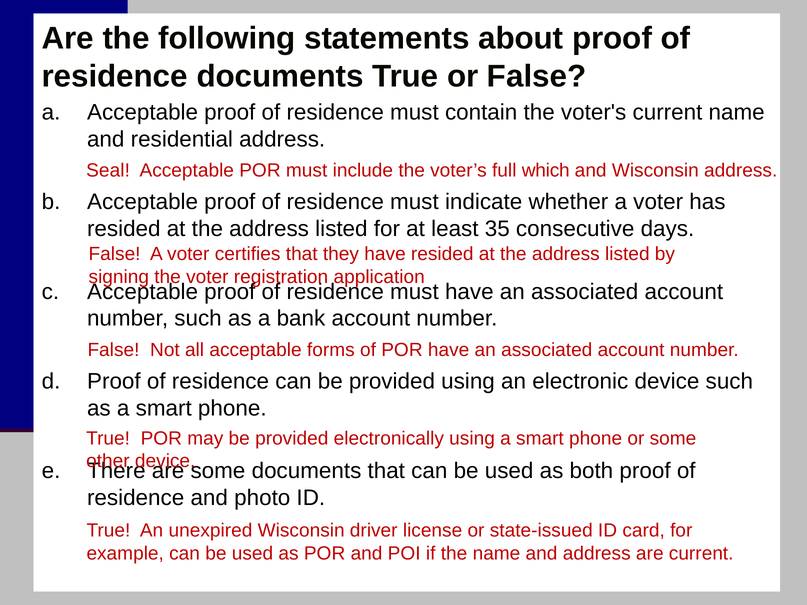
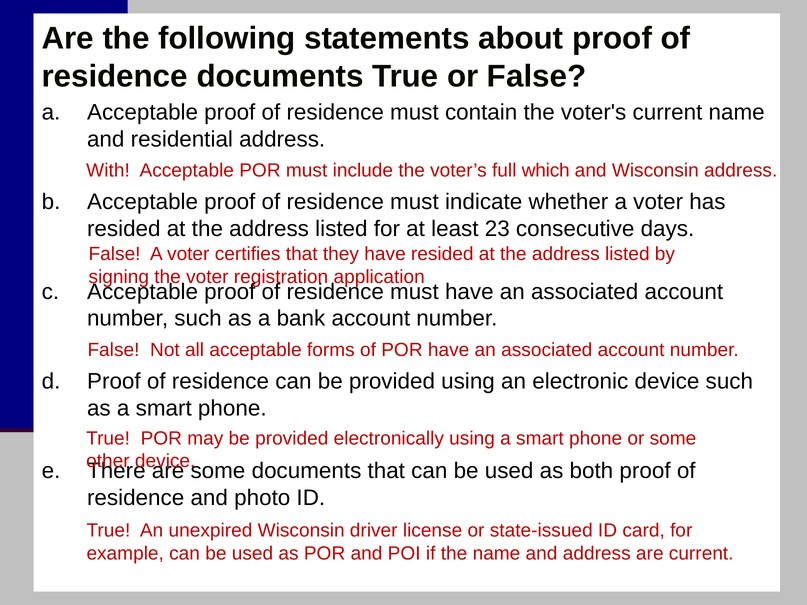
Seal: Seal -> With (108, 170)
35: 35 -> 23 (497, 229)
